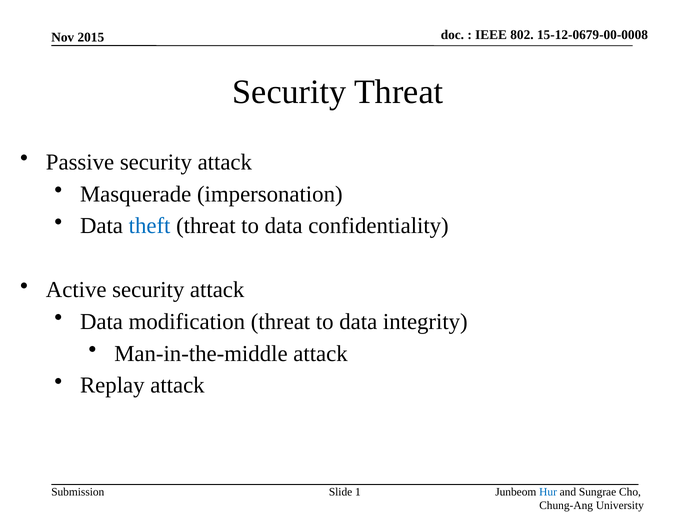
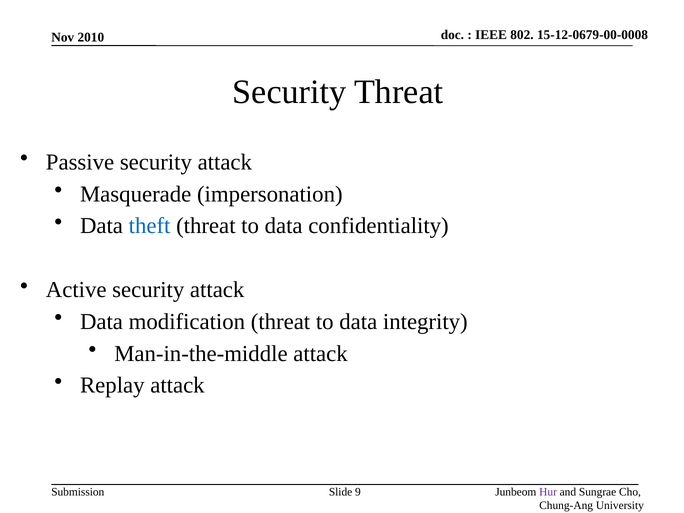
2015: 2015 -> 2010 (91, 38)
1: 1 -> 9 (358, 492)
Hur colour: blue -> purple (548, 492)
